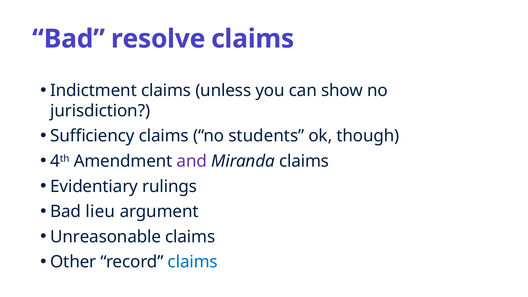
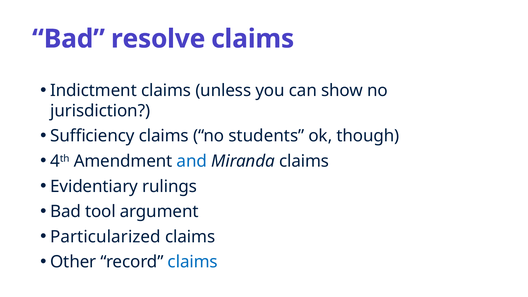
and colour: purple -> blue (192, 161)
lieu: lieu -> tool (100, 212)
Unreasonable: Unreasonable -> Particularized (105, 237)
